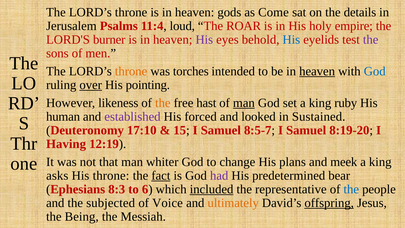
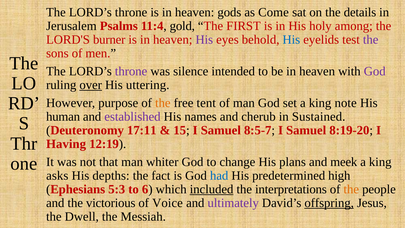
loud: loud -> gold (182, 26)
ROAR: ROAR -> FIRST (244, 26)
empire: empire -> among (354, 26)
throne colour: orange -> purple (131, 71)
torches: torches -> silence (191, 71)
heaven underline: present -> none (317, 71)
God colour: blue -> purple (375, 71)
pointing: pointing -> uttering (148, 85)
likeness: likeness -> purpose (118, 103)
hast: hast -> tent (206, 103)
man underline: present -> none (244, 103)
ruby: ruby -> note (346, 103)
forced: forced -> names (201, 116)
looked: looked -> cherub (259, 116)
17:10: 17:10 -> 17:11 (142, 130)
His throne: throne -> depths (111, 175)
fact underline: present -> none (161, 175)
had colour: purple -> blue (219, 175)
bear: bear -> high (339, 175)
8:3: 8:3 -> 5:3 (117, 189)
representative: representative -> interpretations (291, 189)
the colour: blue -> orange (351, 189)
subjected: subjected -> victorious (111, 203)
ultimately colour: orange -> purple (233, 203)
Being: Being -> Dwell (82, 216)
